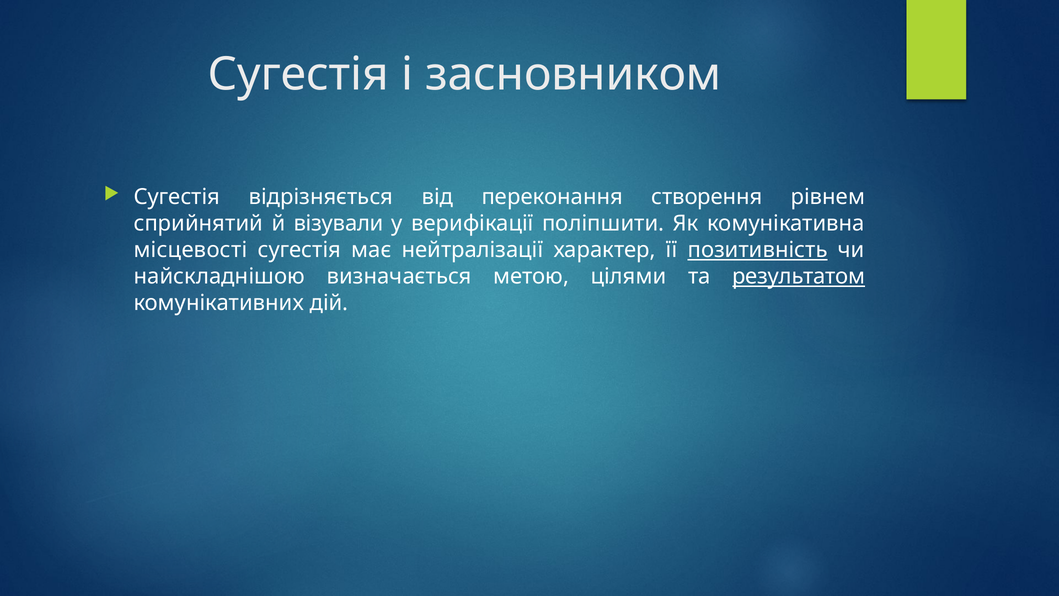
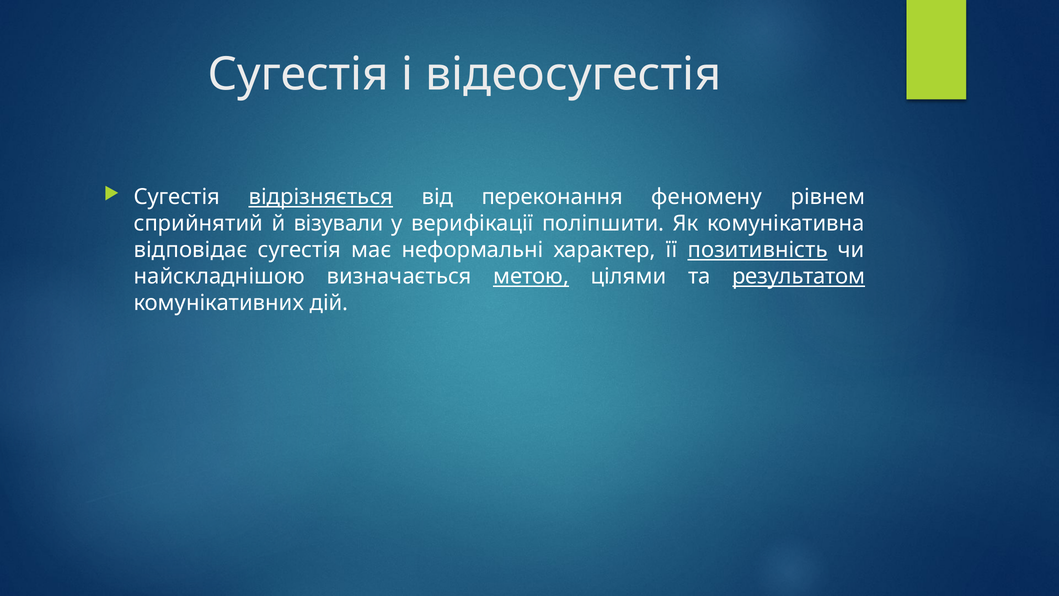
засновником: засновником -> відеосугестія (573, 74)
відрізняється underline: none -> present (321, 197)
створення: створення -> феномену (707, 197)
місцевості: місцевості -> відповідає (191, 250)
нейтралізації: нейтралізації -> неформальні (473, 250)
метою underline: none -> present (531, 277)
